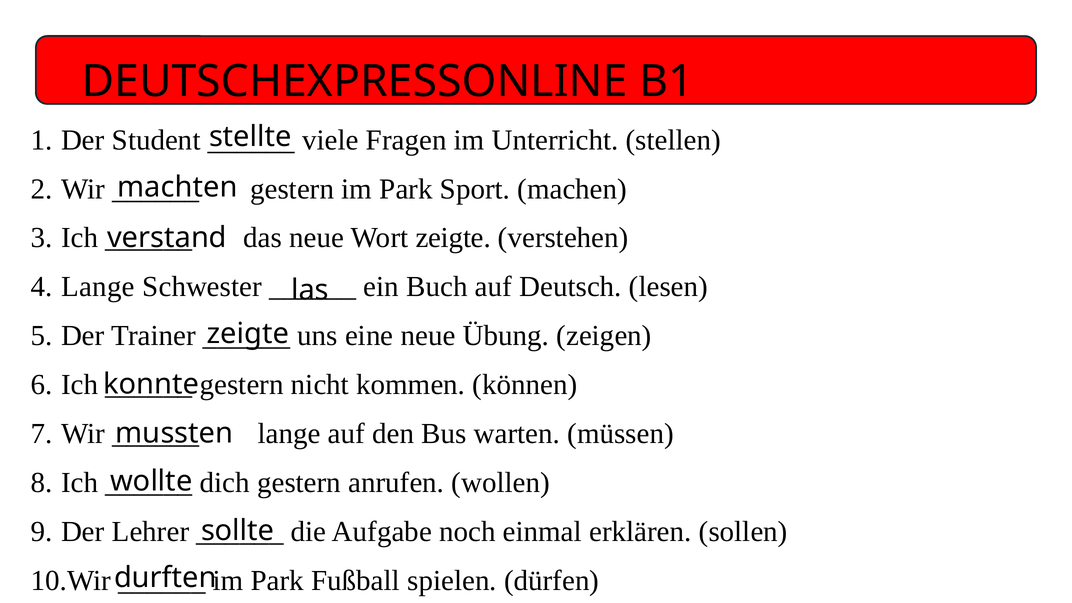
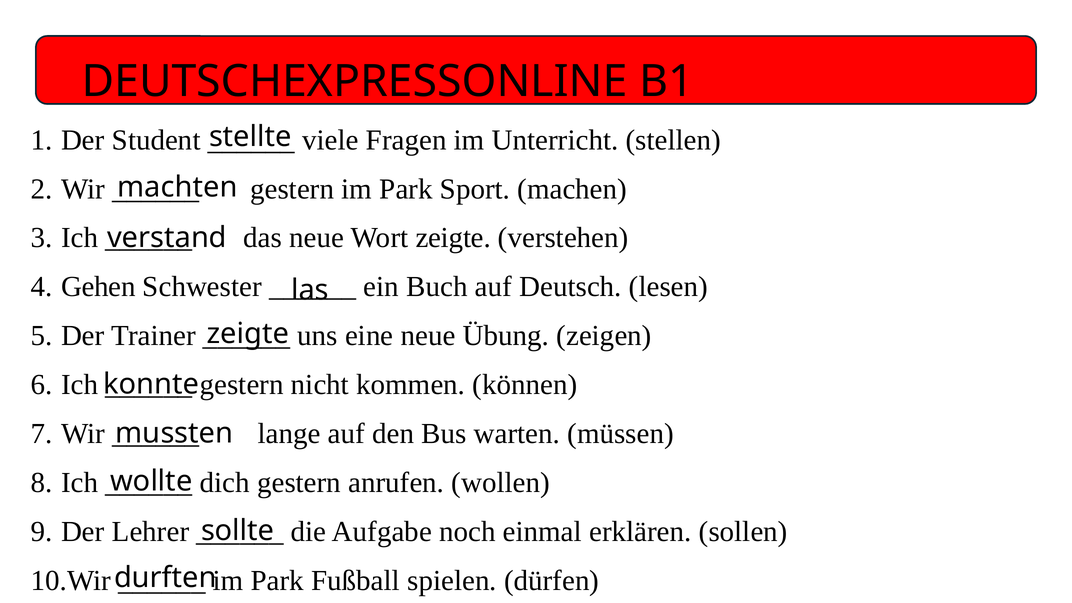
Lange: Lange -> Gehen (98, 287)
